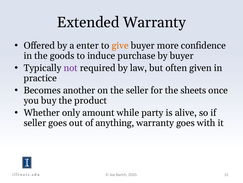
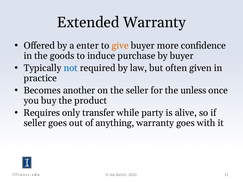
not colour: purple -> blue (71, 68)
sheets: sheets -> unless (193, 90)
Whether: Whether -> Requires (42, 112)
amount: amount -> transfer (98, 112)
